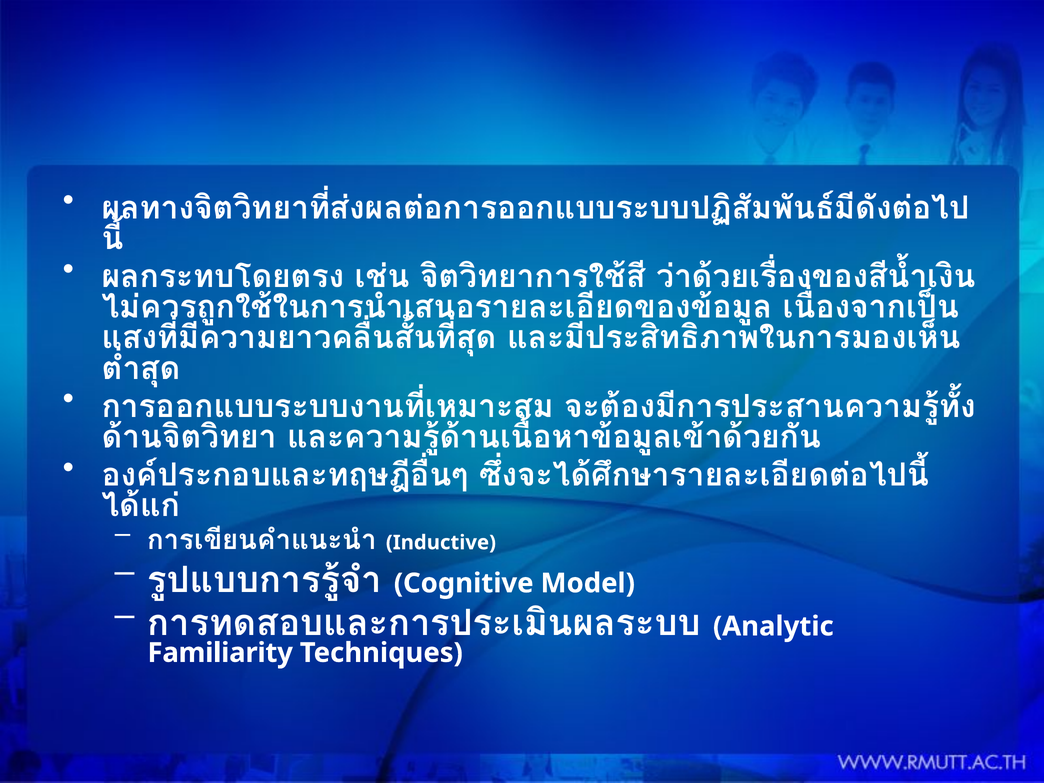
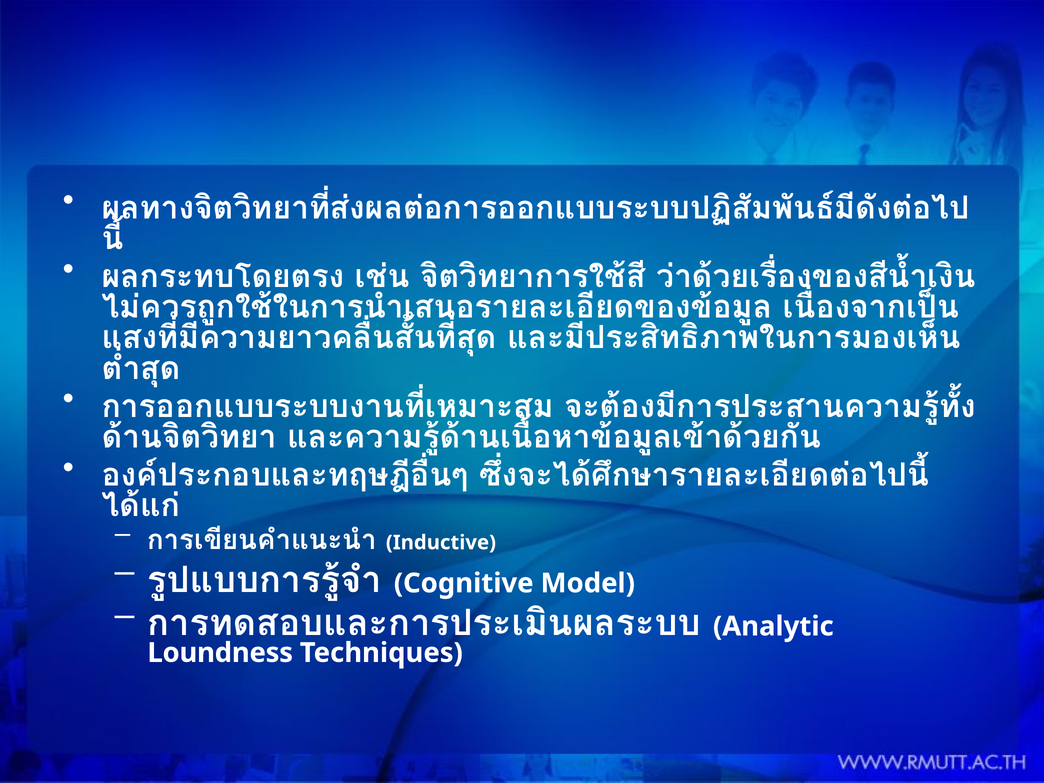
Familiarity: Familiarity -> Loundness (220, 653)
